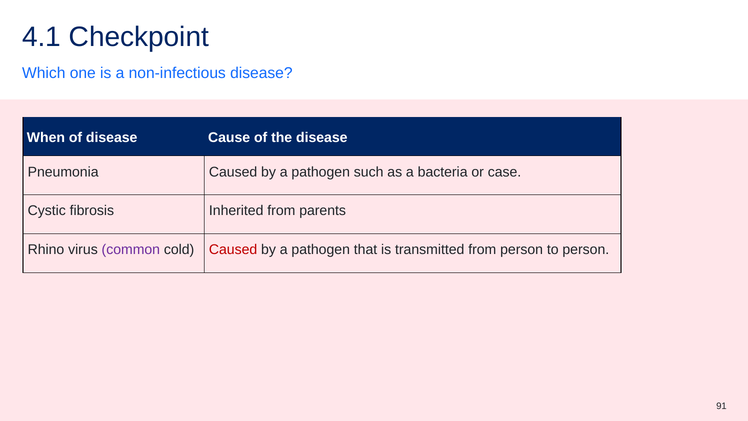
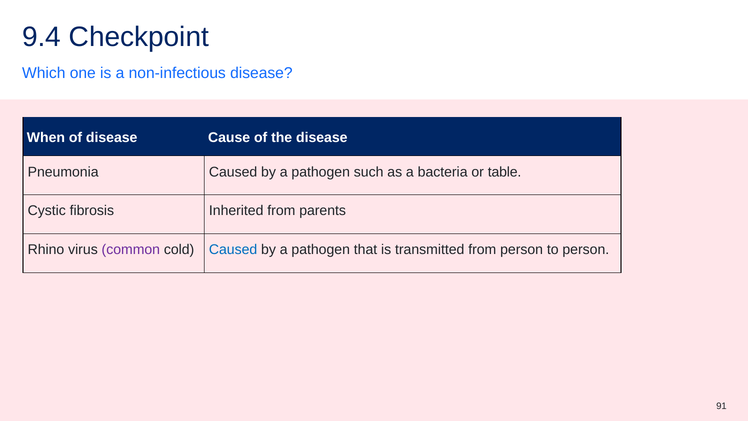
4.1: 4.1 -> 9.4 (42, 37)
case: case -> table (505, 172)
Caused colour: red -> blue (233, 250)
